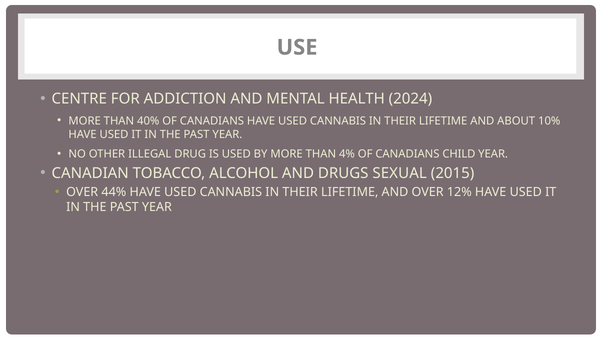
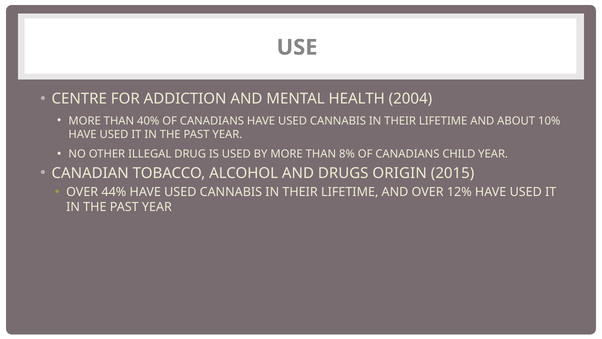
2024: 2024 -> 2004 (410, 99)
4%: 4% -> 8% (347, 154)
SEXUAL: SEXUAL -> ORIGIN (400, 173)
